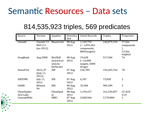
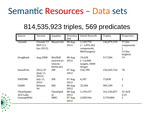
Data colour: red -> orange (101, 11)
